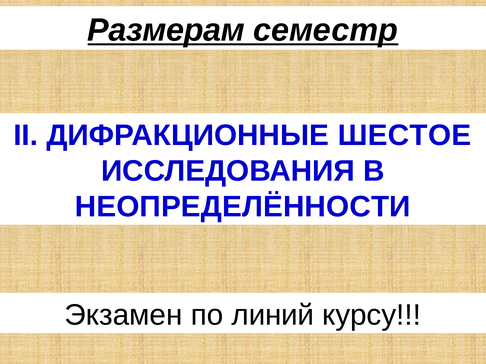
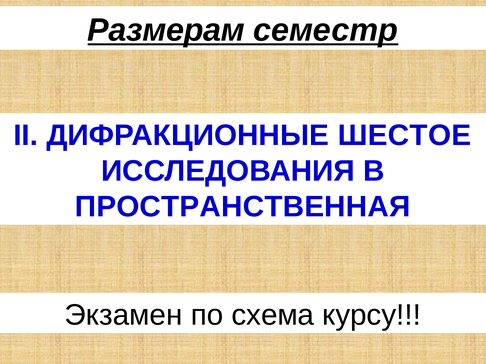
НЕОПРЕДЕЛЁННОСТИ: НЕОПРЕДЕЛЁННОСТИ -> ПРОСТРАНСТВЕННАЯ (243, 207)
линий: линий -> схема (273, 315)
